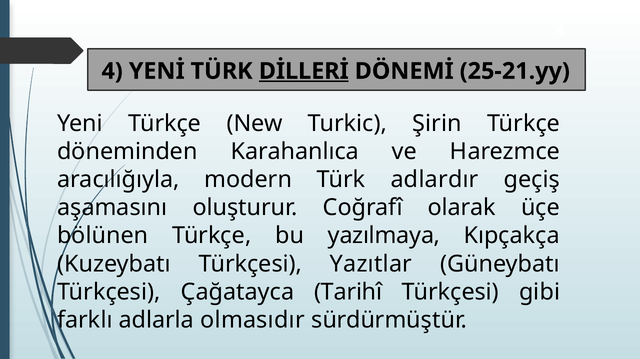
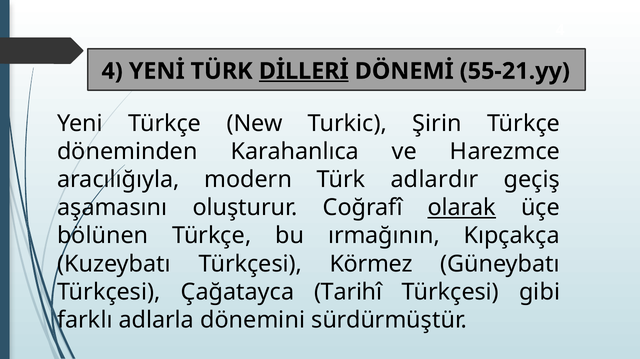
25-21.yy: 25-21.yy -> 55-21.yy (515, 71)
olarak underline: none -> present (462, 208)
yazılmaya: yazılmaya -> ırmağının (384, 236)
Yazıtlar: Yazıtlar -> Körmez (371, 264)
olmasıdır: olmasıdır -> dönemini (253, 320)
